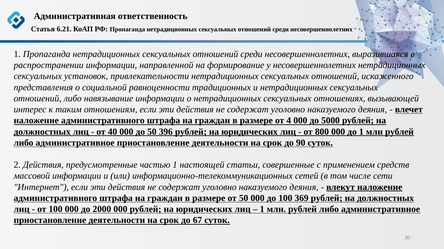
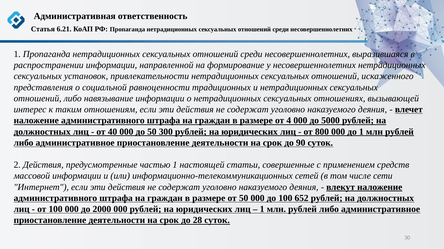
396: 396 -> 300 (166, 132)
369: 369 -> 652 (302, 199)
67: 67 -> 28 (197, 221)
